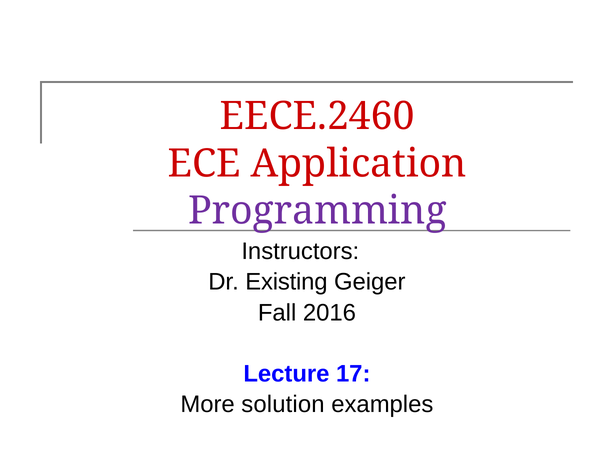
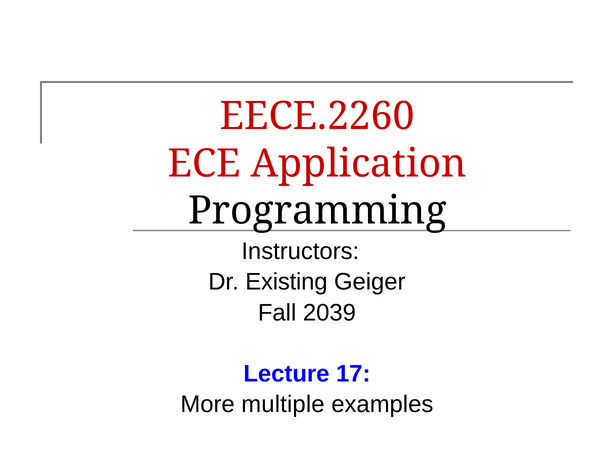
EECE.2460: EECE.2460 -> EECE.2260 (317, 116)
Programming colour: purple -> black (317, 211)
2016: 2016 -> 2039 (329, 312)
solution: solution -> multiple (283, 404)
